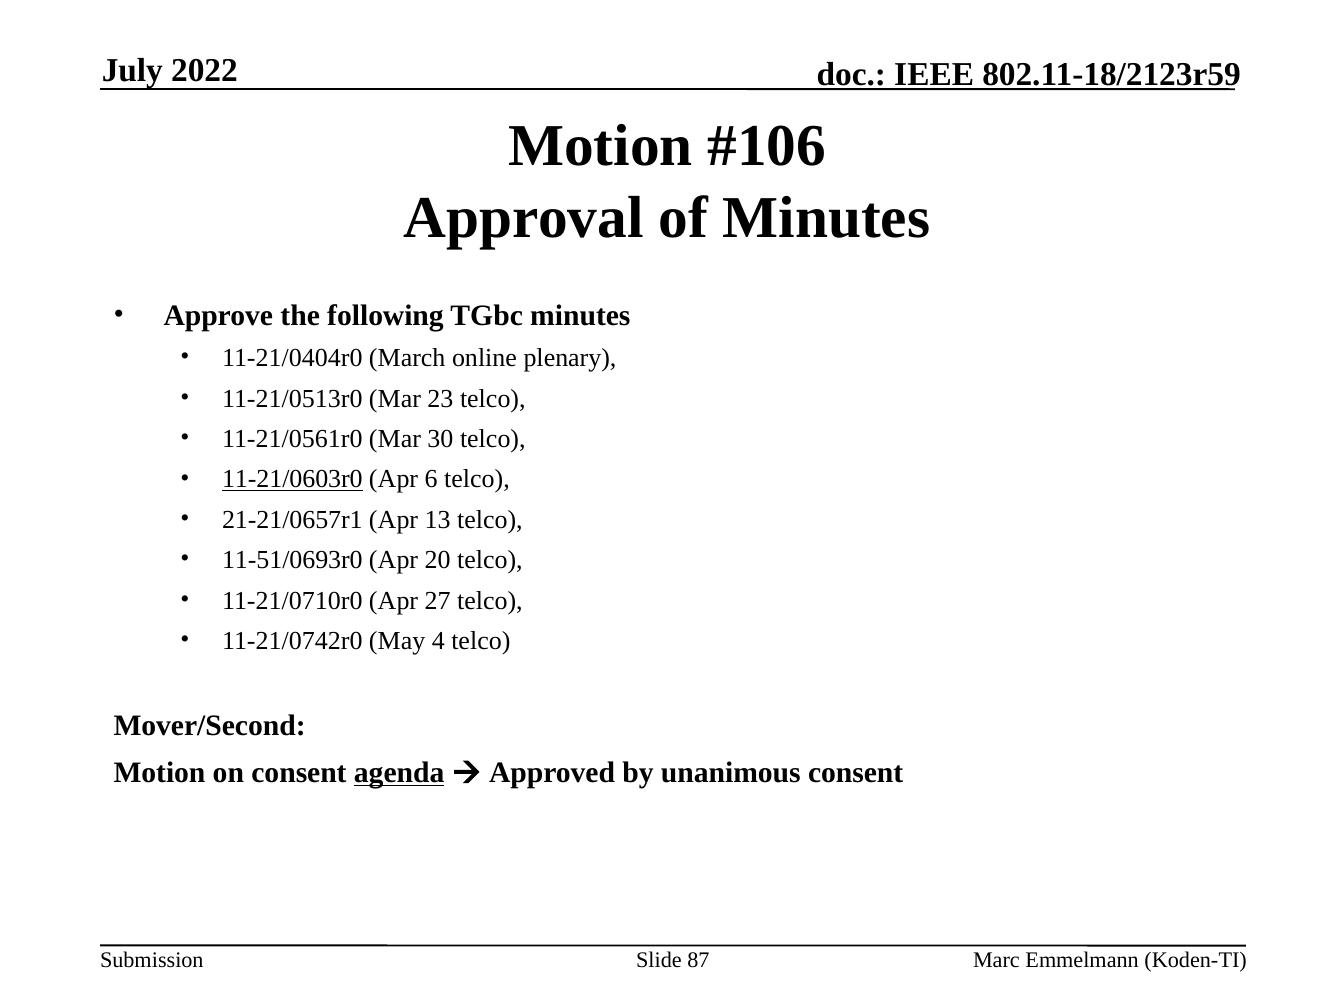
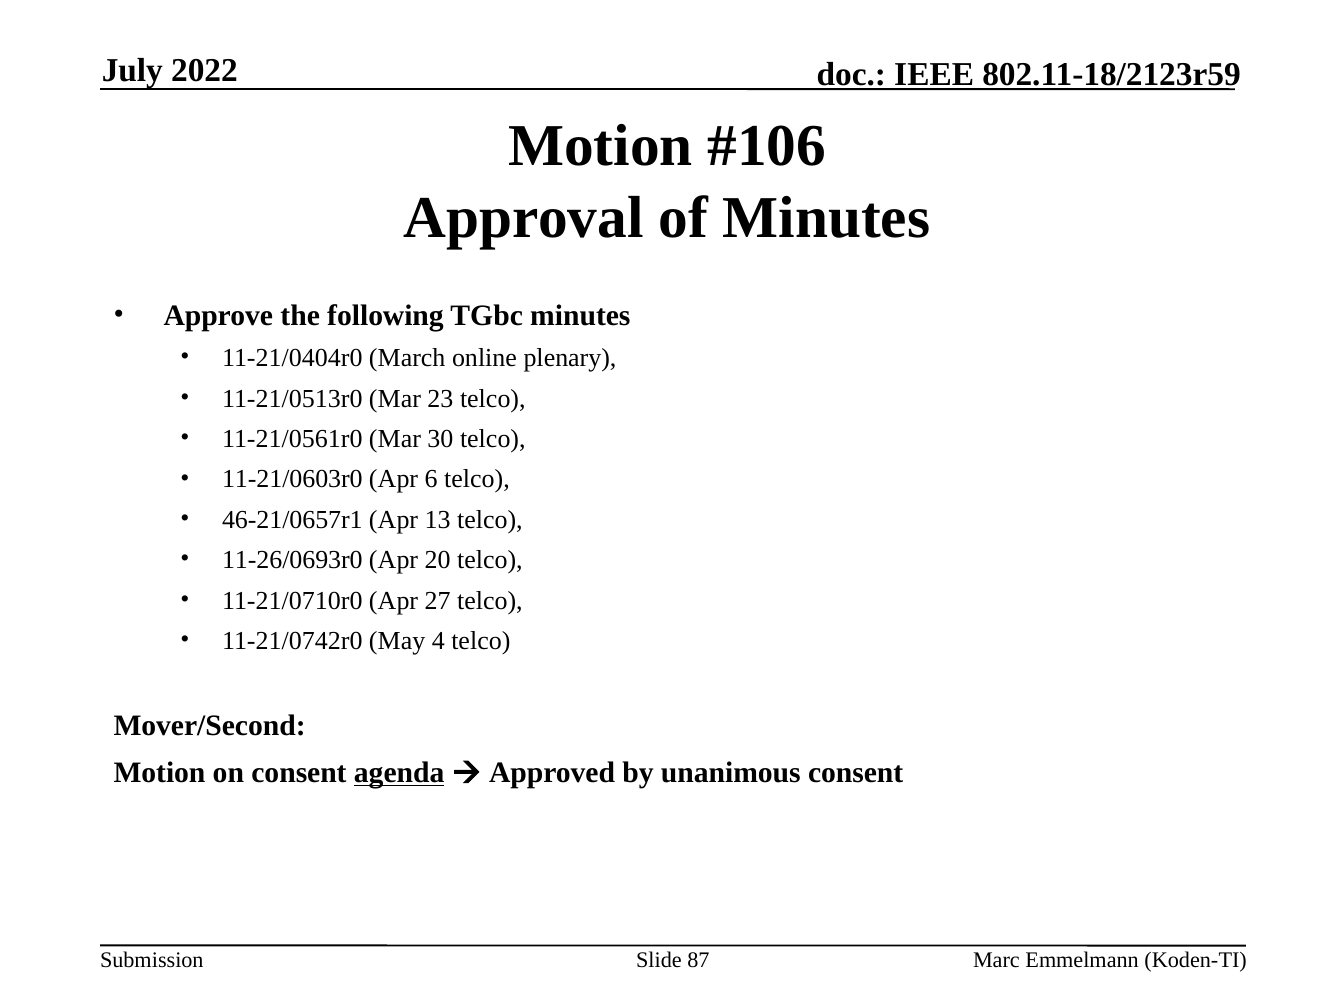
11-21/0603r0 underline: present -> none (292, 479)
21-21/0657r1: 21-21/0657r1 -> 46-21/0657r1 (292, 520)
11-51/0693r0: 11-51/0693r0 -> 11-26/0693r0 (292, 560)
